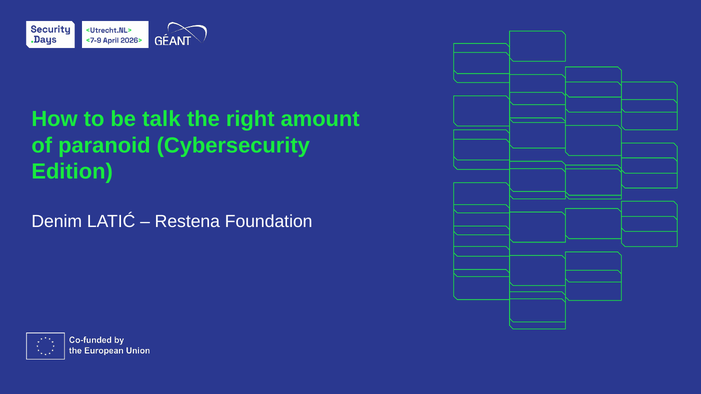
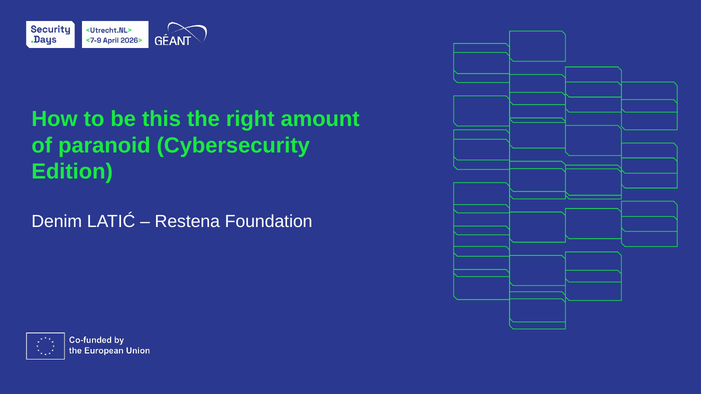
talk: talk -> this (161, 119)
